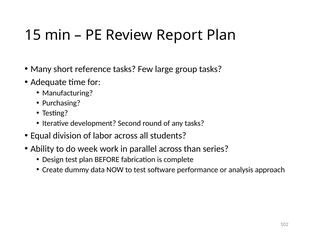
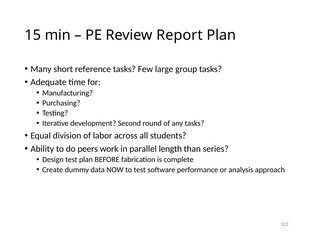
week: week -> peers (88, 149)
parallel across: across -> length (170, 149)
